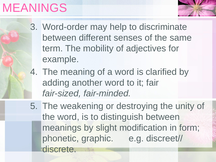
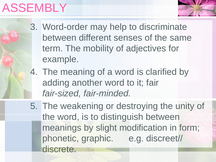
MEANINGS: MEANINGS -> ASSEMBLY (35, 8)
